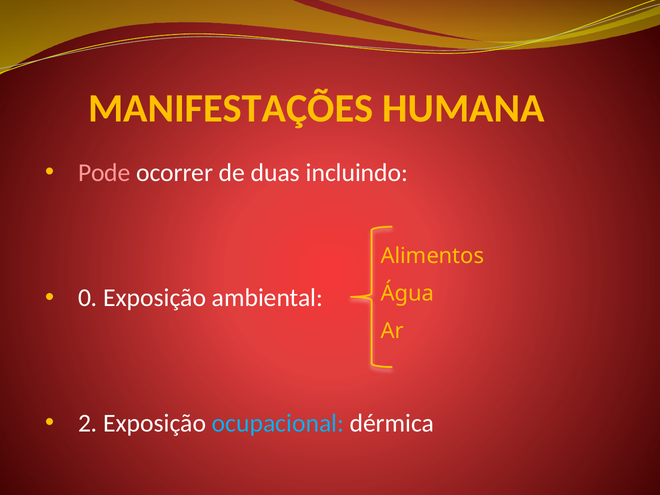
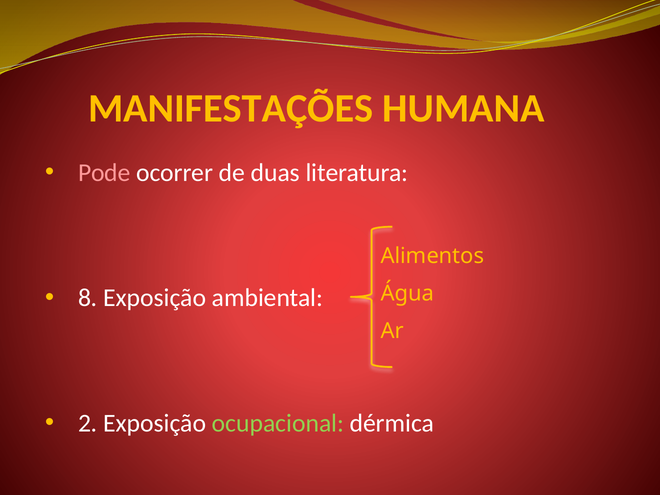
incluindo: incluindo -> literatura (357, 173)
0: 0 -> 8 (88, 298)
ocupacional colour: light blue -> light green (278, 423)
